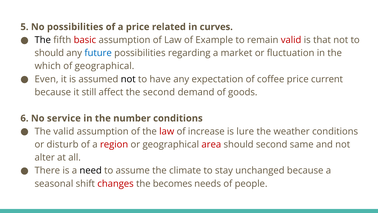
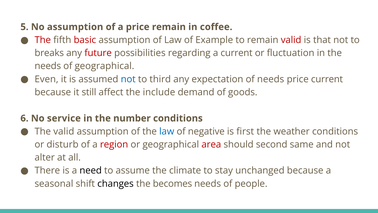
No possibilities: possibilities -> assumption (75, 27)
price related: related -> remain (169, 27)
curves: curves -> coffee (216, 27)
The colour: black -> red (43, 40)
should: should -> breaks (49, 53)
future colour: blue -> red (98, 53)
a market: market -> current (237, 53)
which: which -> needs (48, 66)
not colour: black -> blue (128, 79)
have: have -> third (160, 79)
of coffee: coffee -> needs (271, 79)
the second: second -> include (159, 92)
law colour: red -> blue (167, 131)
increase: increase -> negative (206, 131)
lure: lure -> first (245, 131)
changes colour: red -> black (116, 183)
